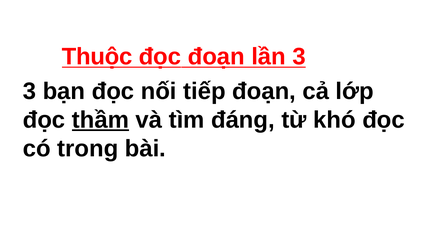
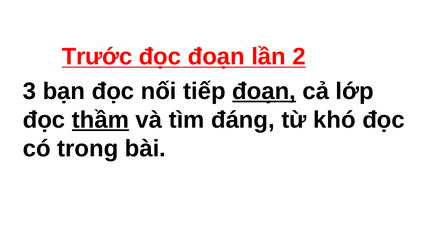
Thuộc: Thuộc -> Trước (97, 57)
lần 3: 3 -> 2 (299, 57)
đoạn underline: none -> present (264, 91)
